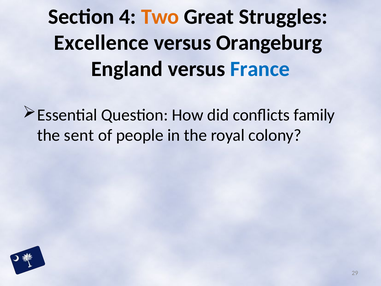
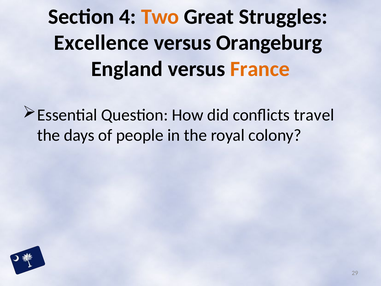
France colour: blue -> orange (260, 69)
family: family -> travel (314, 115)
sent: sent -> days (79, 135)
